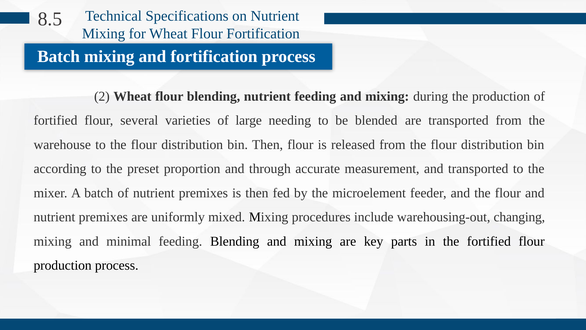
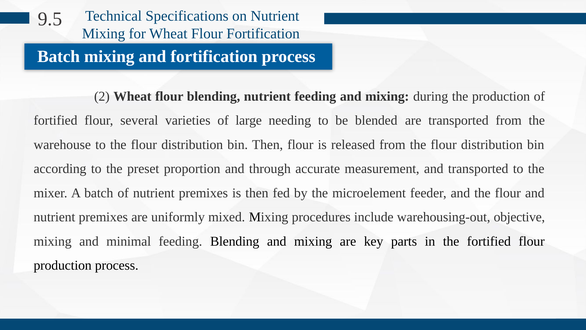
8.5: 8.5 -> 9.5 (50, 19)
changing: changing -> objective (519, 217)
